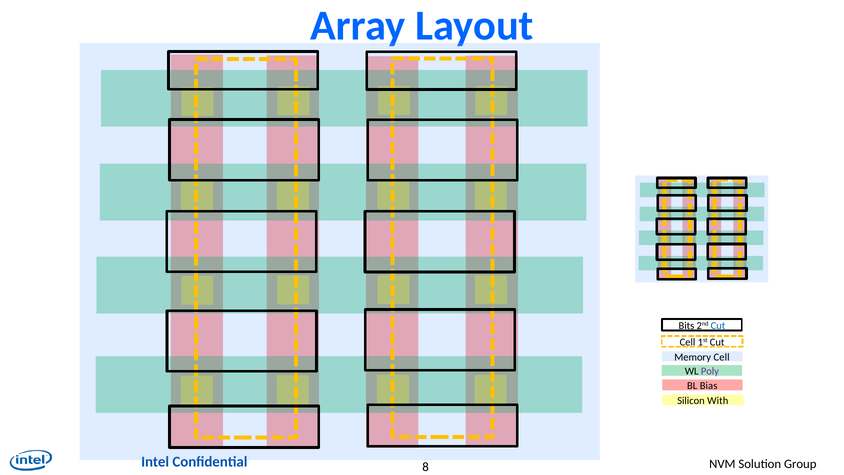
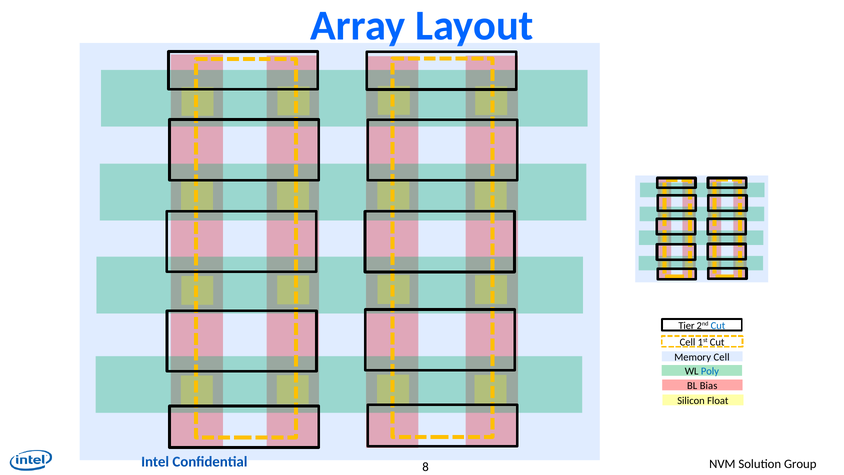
Bits: Bits -> Tier (686, 325)
Poly colour: purple -> blue (710, 371)
With: With -> Float (718, 400)
